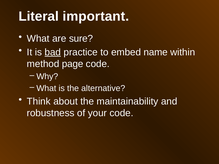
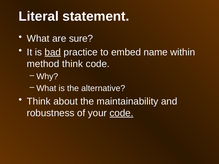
important: important -> statement (96, 16)
method page: page -> think (73, 64)
code underline: none -> present (122, 113)
